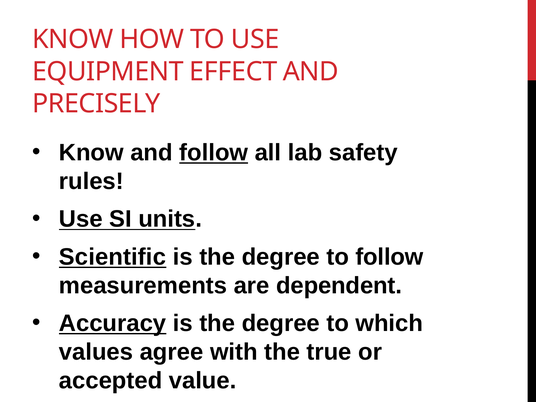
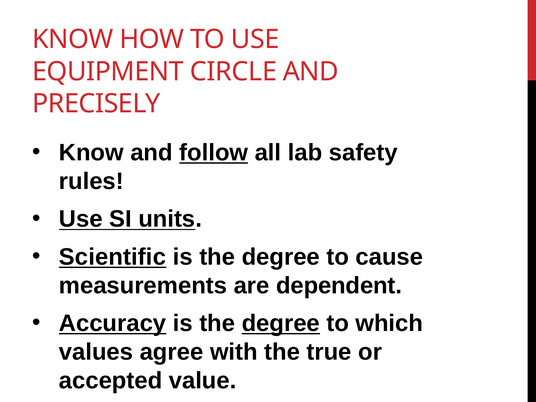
EFFECT: EFFECT -> CIRCLE (233, 72)
to follow: follow -> cause (389, 257)
degree underline: none -> present (281, 323)
